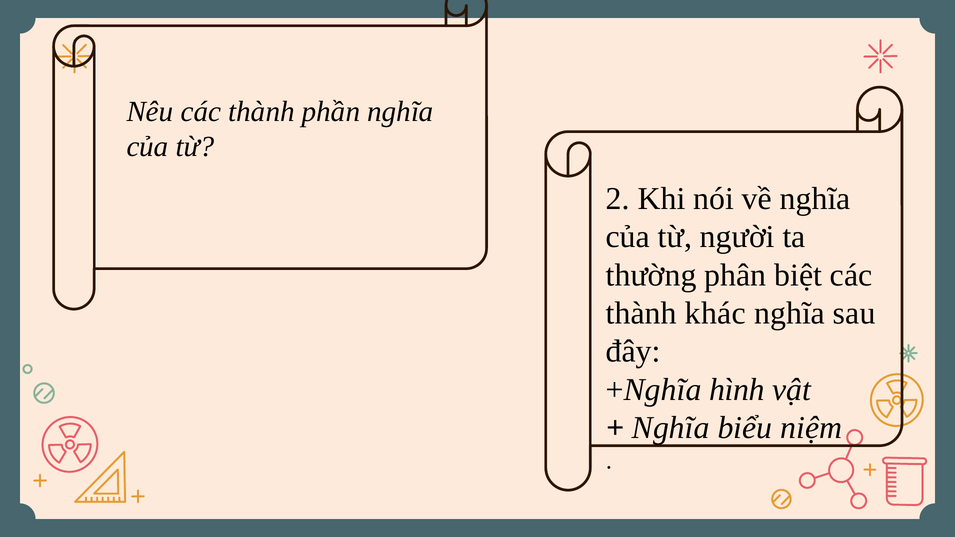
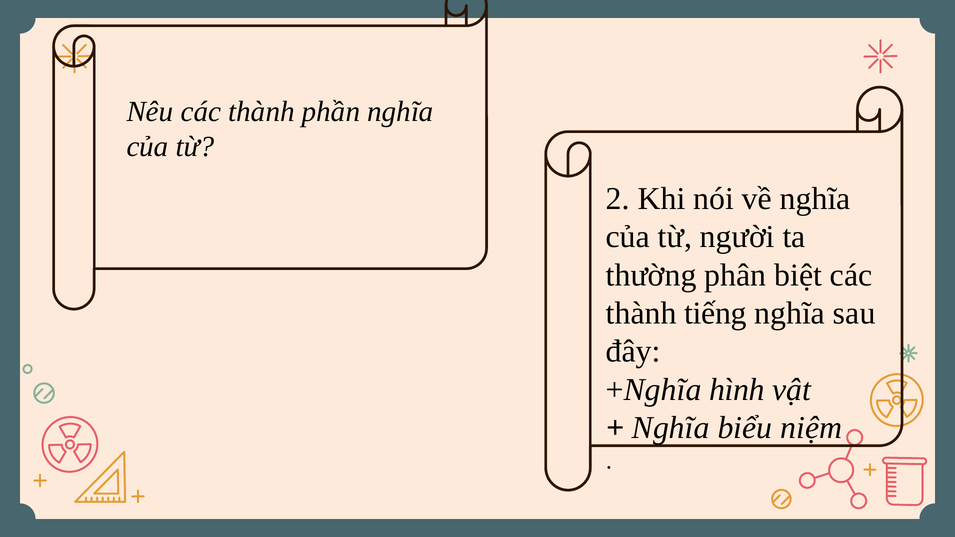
khác: khác -> tiếng (716, 313)
